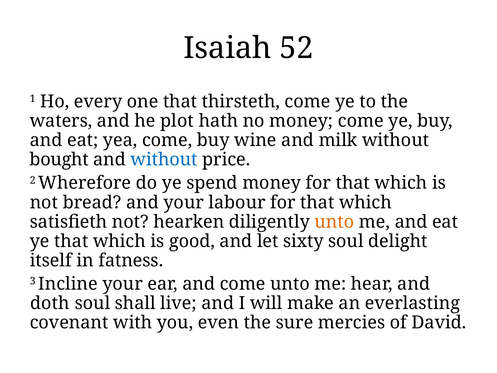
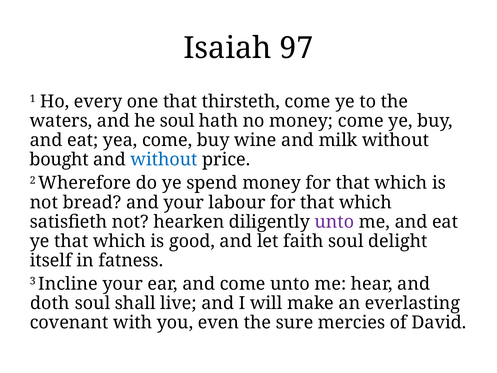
52: 52 -> 97 (296, 48)
he plot: plot -> soul (177, 121)
unto colour: orange -> purple (334, 222)
sixty: sixty -> faith (303, 241)
